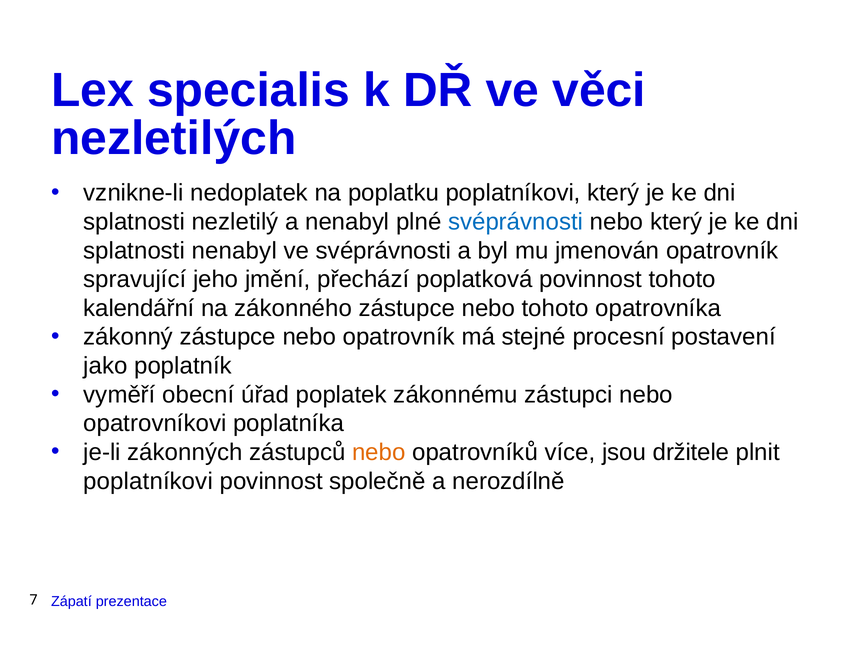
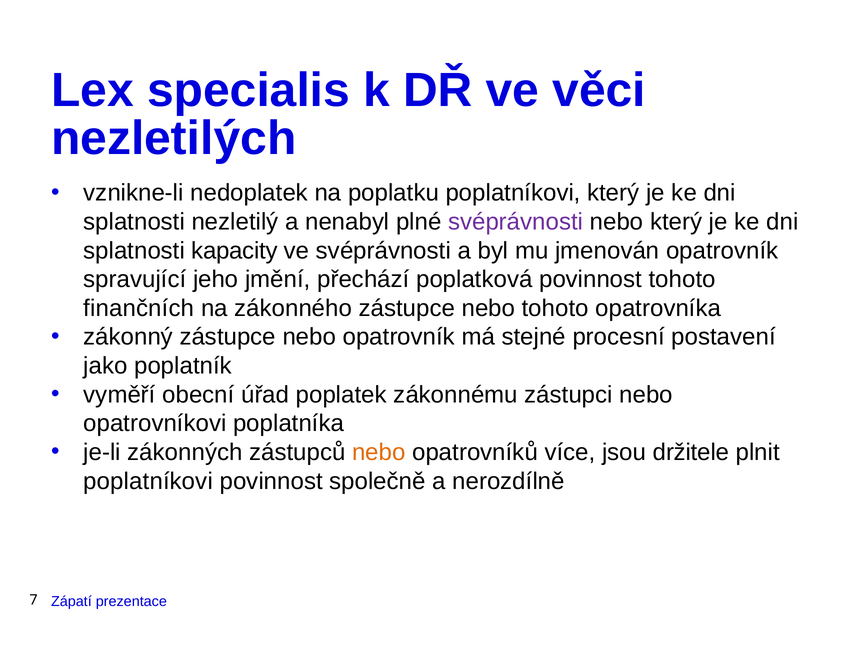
svéprávnosti colour: blue -> purple (516, 222)
splatnosti nenabyl: nenabyl -> kapacity (235, 251)
kalendářní: kalendářní -> finančních (139, 309)
